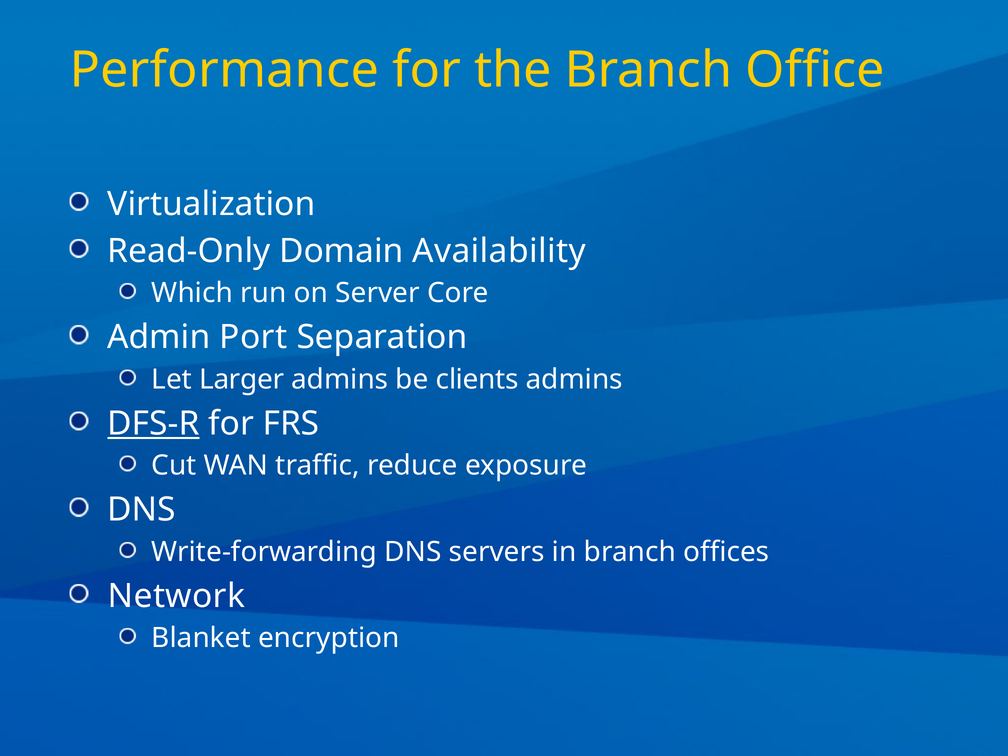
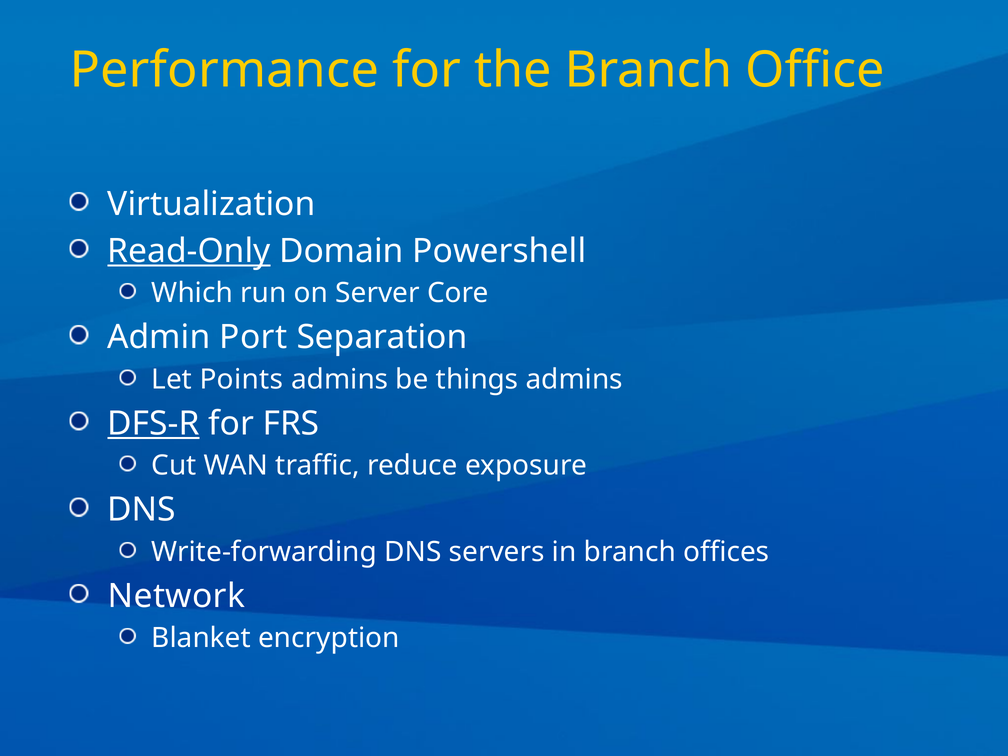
Read-Only underline: none -> present (189, 251)
Availability: Availability -> Powershell (499, 251)
Larger: Larger -> Points (241, 379)
clients: clients -> things (477, 379)
